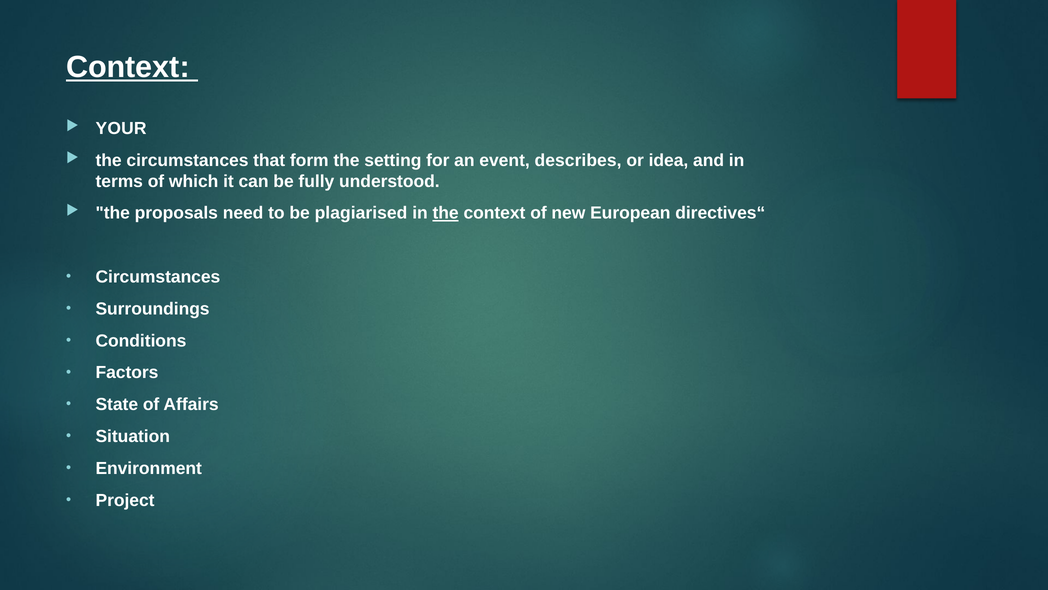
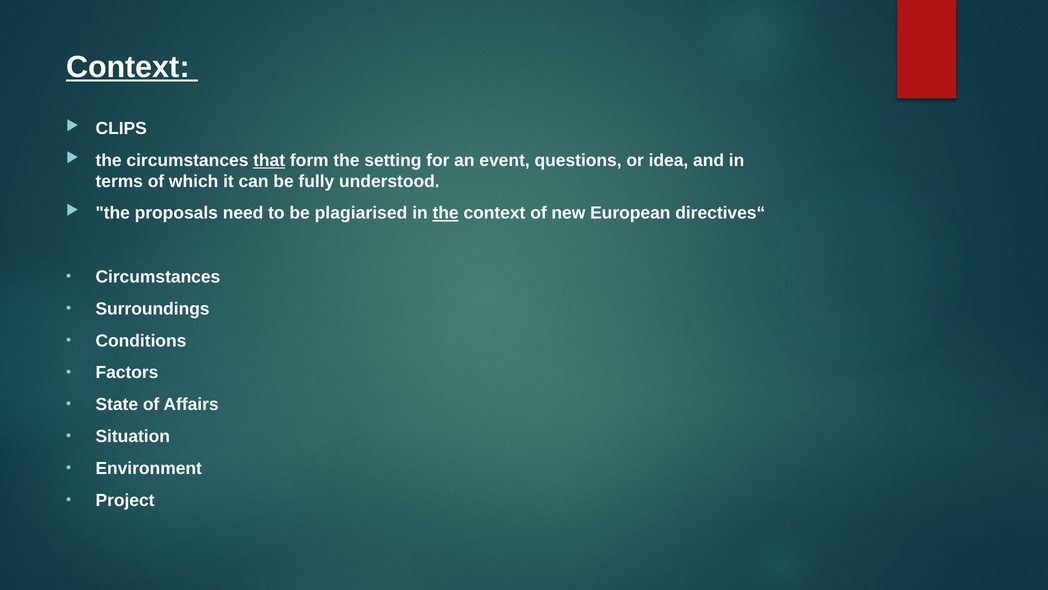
YOUR: YOUR -> CLIPS (121, 128)
that underline: none -> present (269, 160)
describes: describes -> questions (578, 160)
